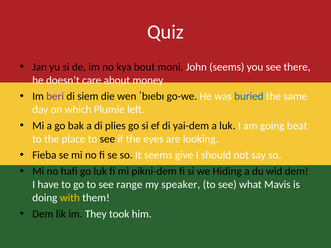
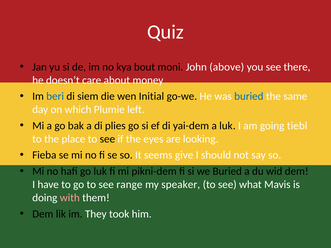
John seems: seems -> above (227, 67)
beri colour: purple -> blue (55, 96)
ˈbɪebɪ: ˈbɪebɪ -> Initial (151, 96)
beat: beat -> tiebl (297, 126)
we Hiding: Hiding -> Buried (227, 171)
with colour: yellow -> pink (70, 198)
